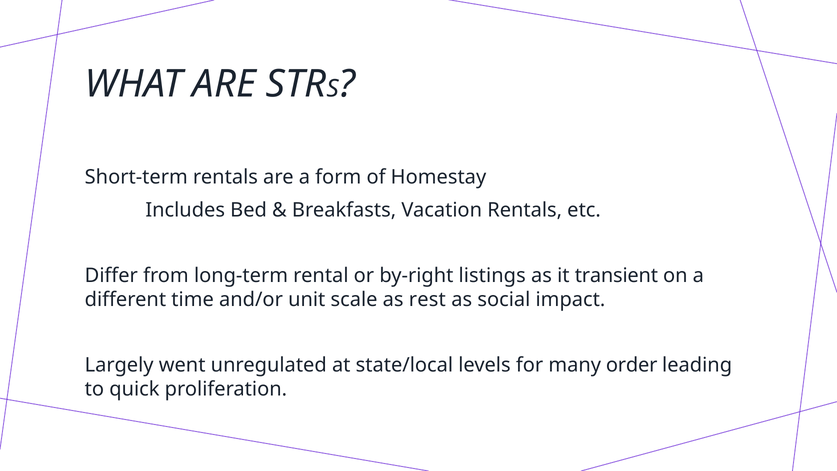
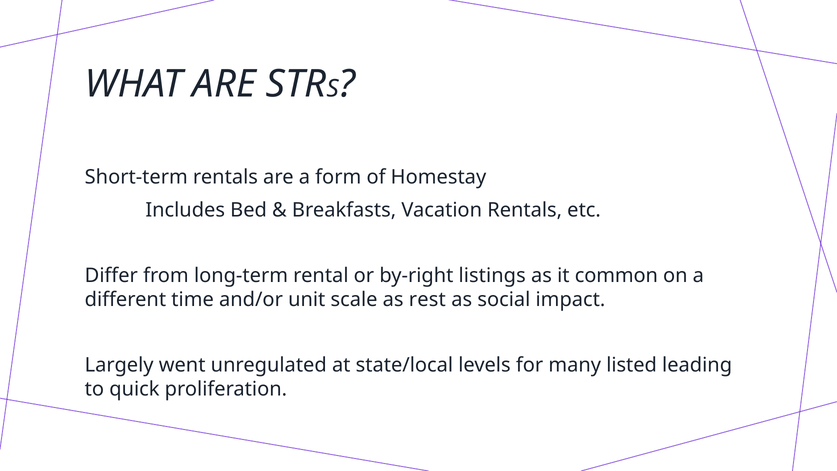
transient: transient -> common (616, 276)
order: order -> listed (632, 365)
